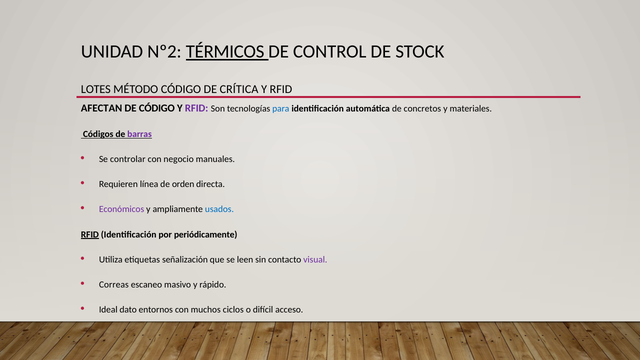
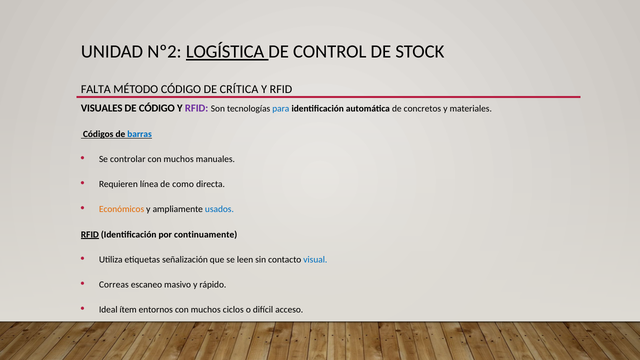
TÉRMICOS: TÉRMICOS -> LOGÍSTICA (225, 52)
LOTES: LOTES -> FALTA (96, 89)
AFECTAN: AFECTAN -> VISUALES (102, 108)
barras colour: purple -> blue (140, 134)
negocio: negocio -> muchos (179, 159)
orden: orden -> como (183, 184)
Económicos colour: purple -> orange (122, 209)
periódicamente: periódicamente -> continuamente (206, 234)
visual colour: purple -> blue (315, 259)
dato: dato -> ítem (128, 310)
